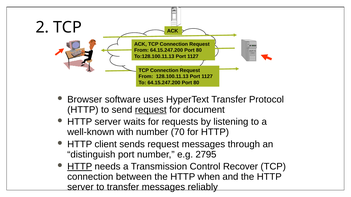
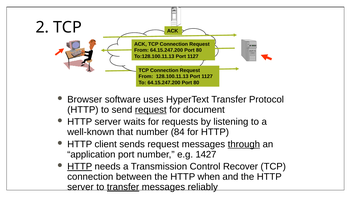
with: with -> that (125, 132)
70: 70 -> 84 (178, 132)
through underline: none -> present (244, 145)
distinguish: distinguish -> application (91, 155)
2795: 2795 -> 1427 (206, 155)
transfer underline: none -> present (123, 187)
